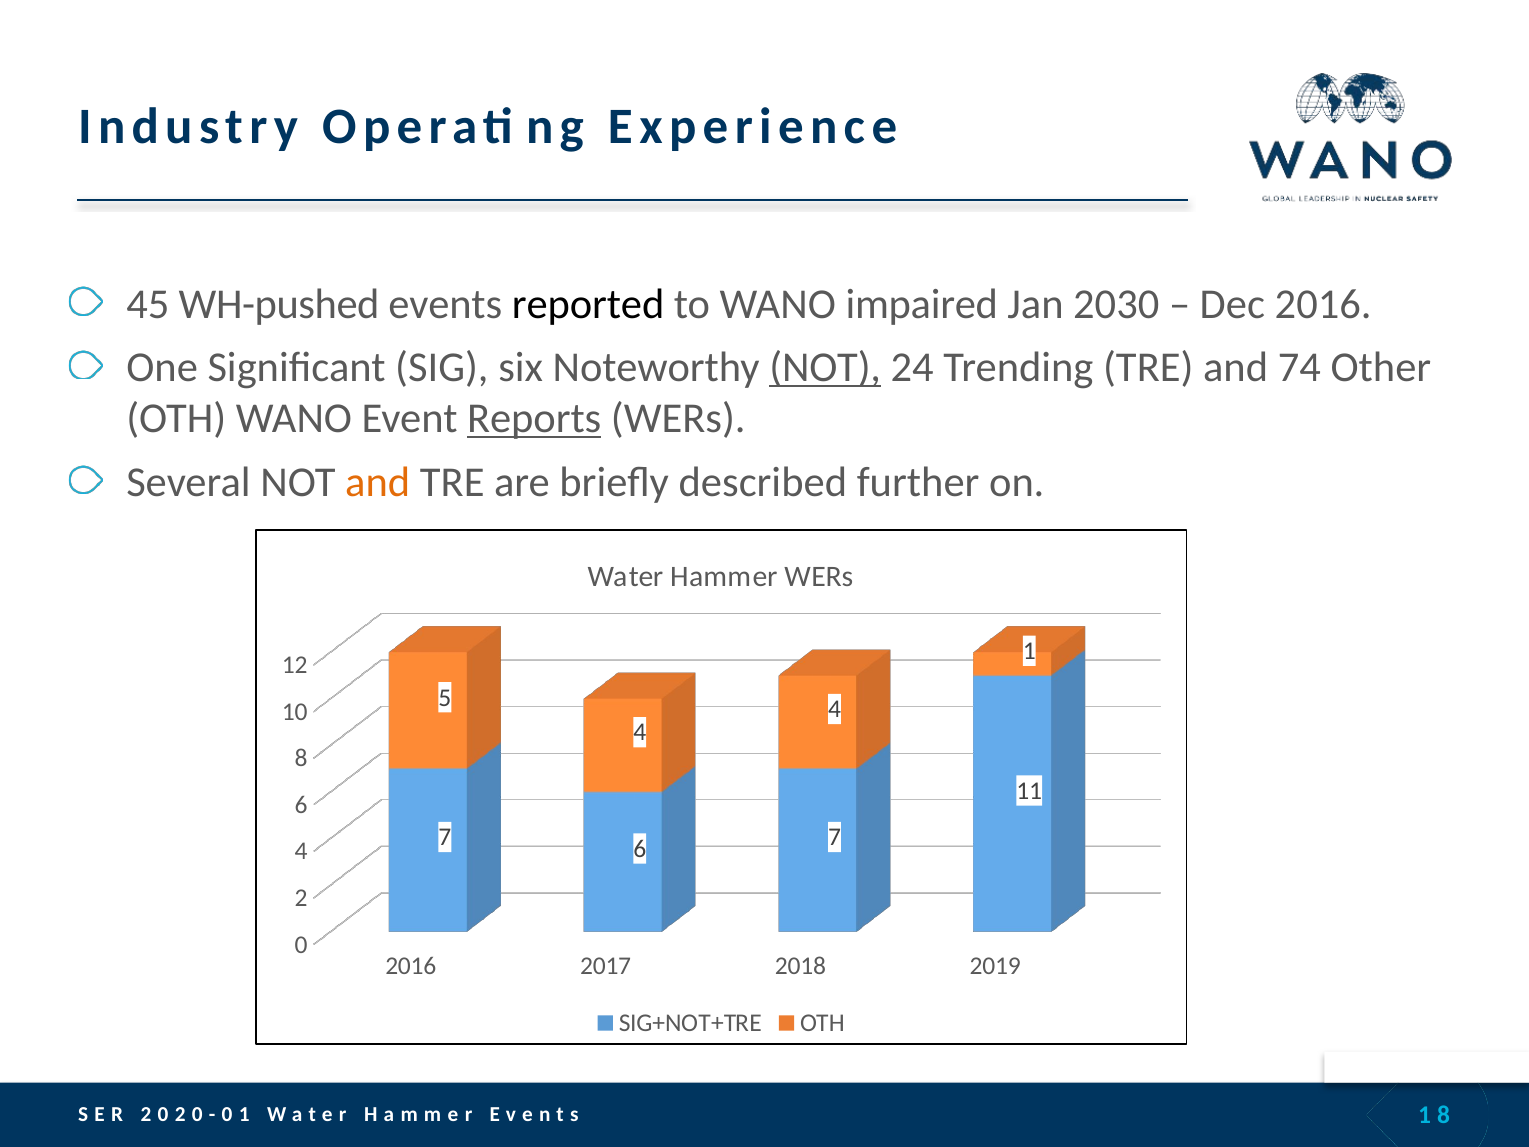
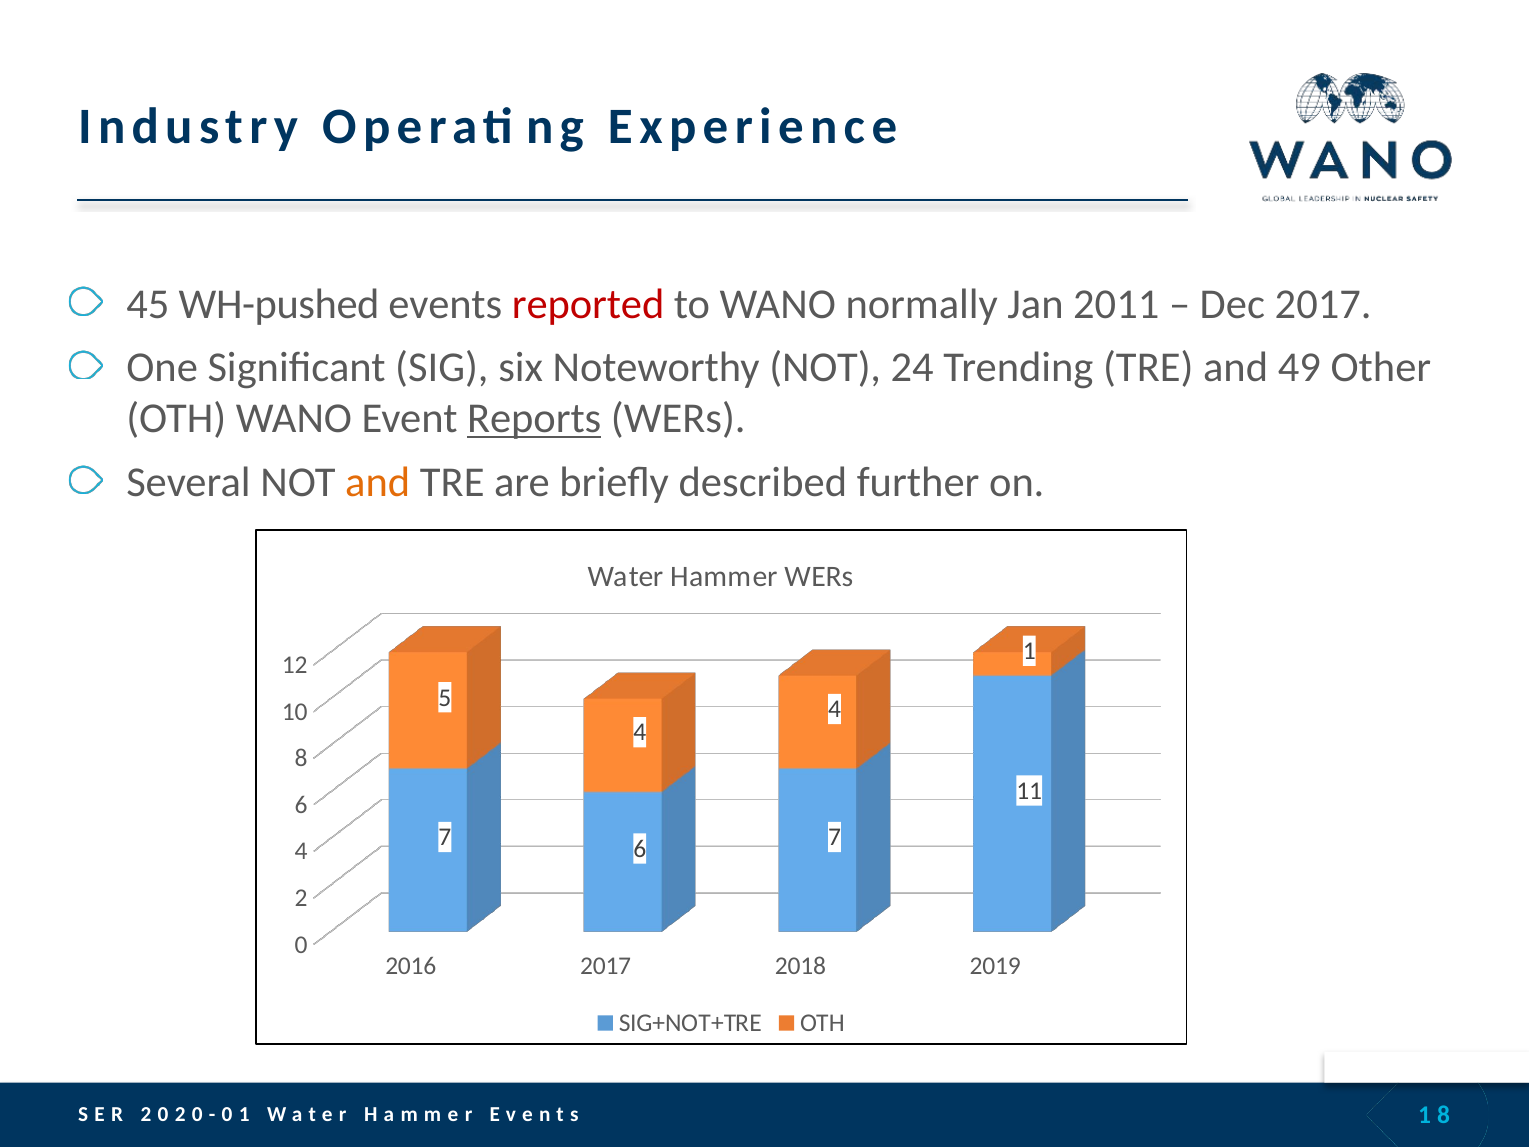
reported colour: black -> red (588, 304)
impaired: impaired -> normally (922, 304)
2030: 2030 -> 2011 (1116, 304)
Dec 2016: 2016 -> 2017 (1323, 304)
NOT underline: present -> none (825, 368)
74: 74 -> 49 (1299, 368)
